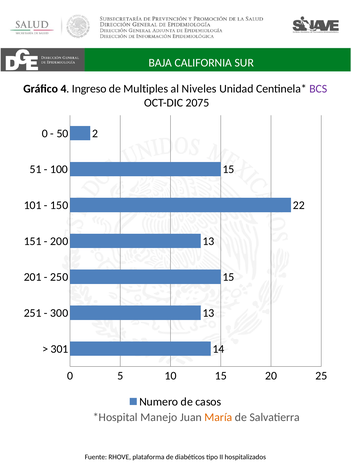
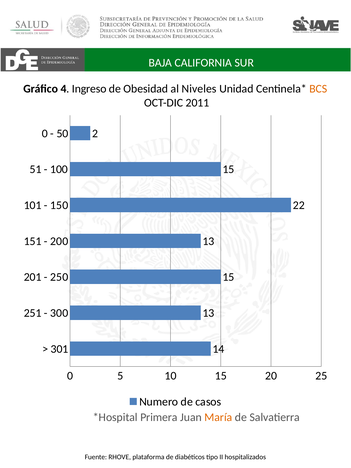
Multiples: Multiples -> Obesidad (146, 89)
BCS colour: purple -> orange (318, 89)
2075: 2075 -> 2011 (197, 103)
Manejo: Manejo -> Primera (159, 417)
